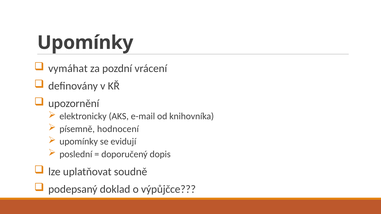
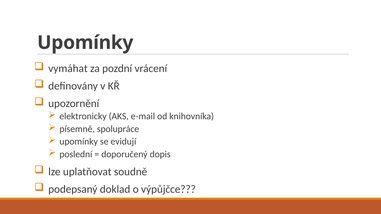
hodnocení: hodnocení -> spolupráce (118, 129)
